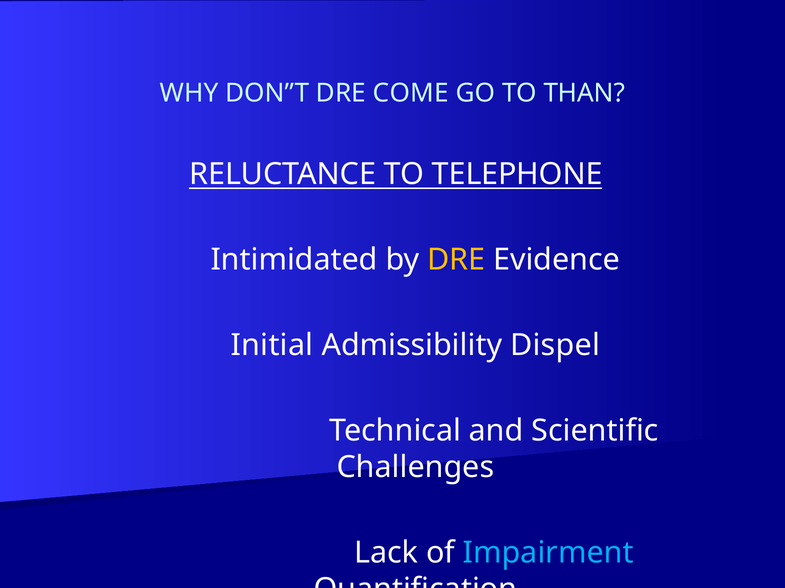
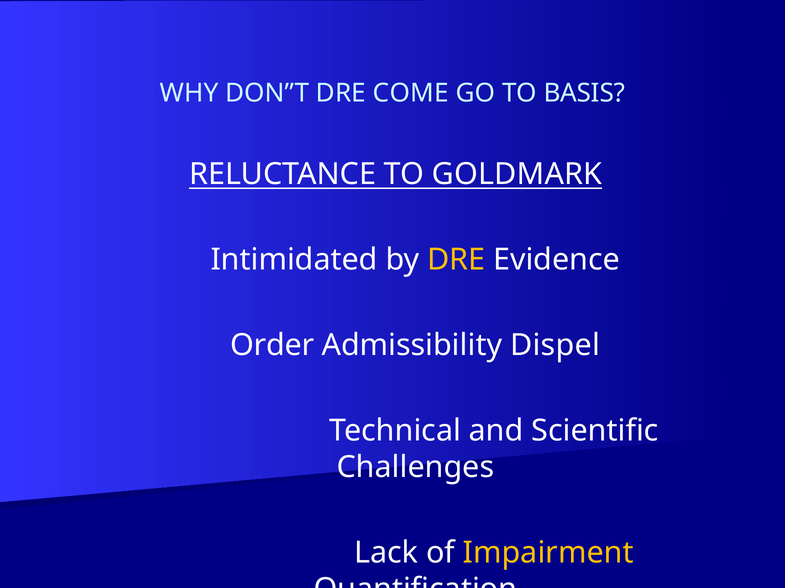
THAN: THAN -> BASIS (584, 93)
TELEPHONE: TELEPHONE -> GOLDMARK (517, 174)
Initial: Initial -> Order (272, 346)
Impairment colour: light blue -> yellow (548, 553)
